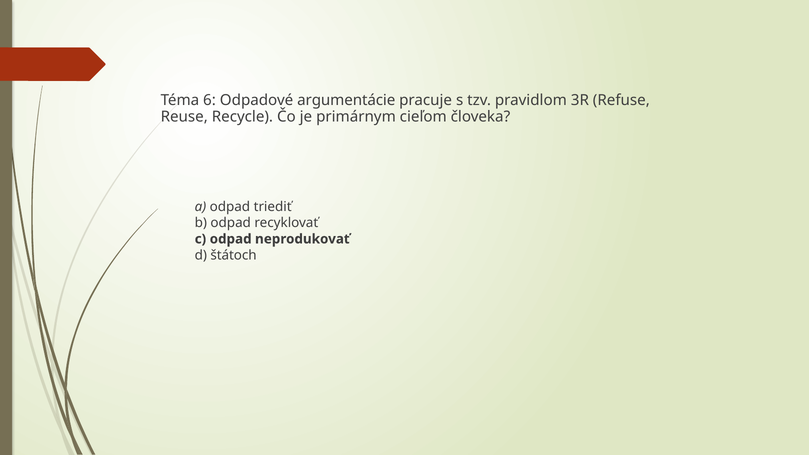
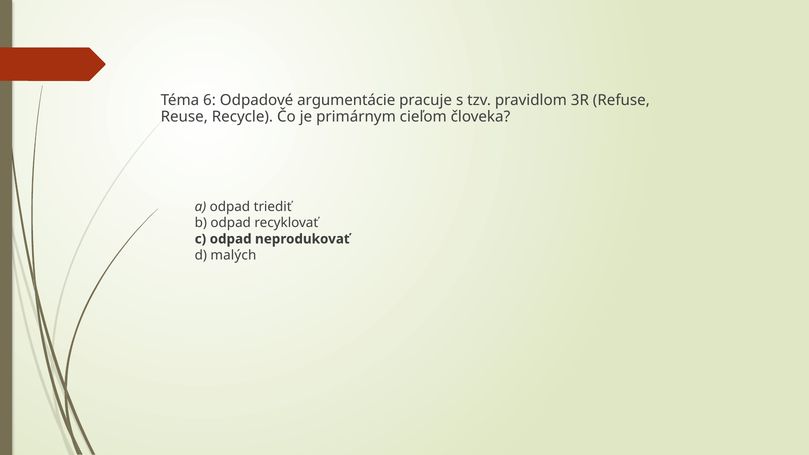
štátoch: štátoch -> malých (233, 255)
